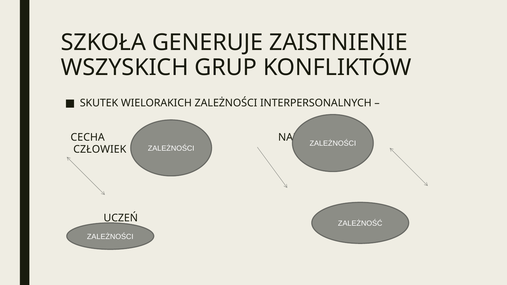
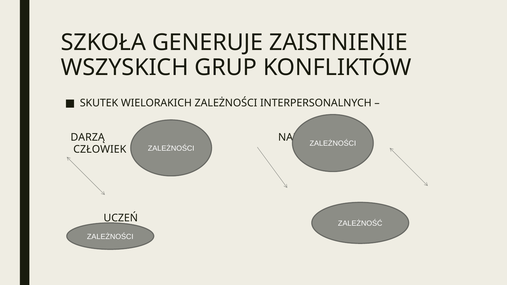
CECHA: CECHA -> DARZĄ (88, 137)
